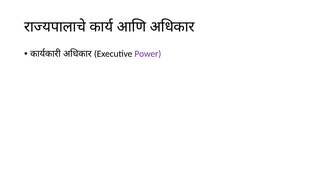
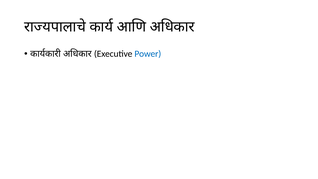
Power colour: purple -> blue (148, 54)
